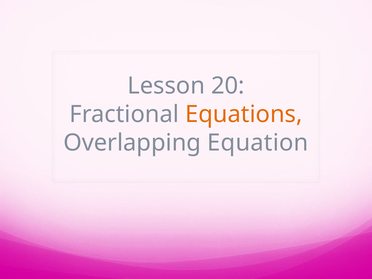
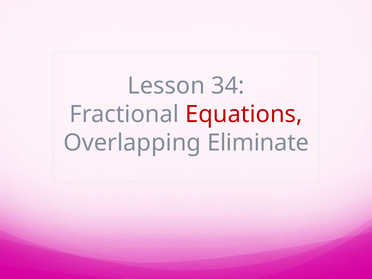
20: 20 -> 34 (228, 86)
Equations colour: orange -> red (244, 114)
Equation: Equation -> Eliminate (258, 143)
